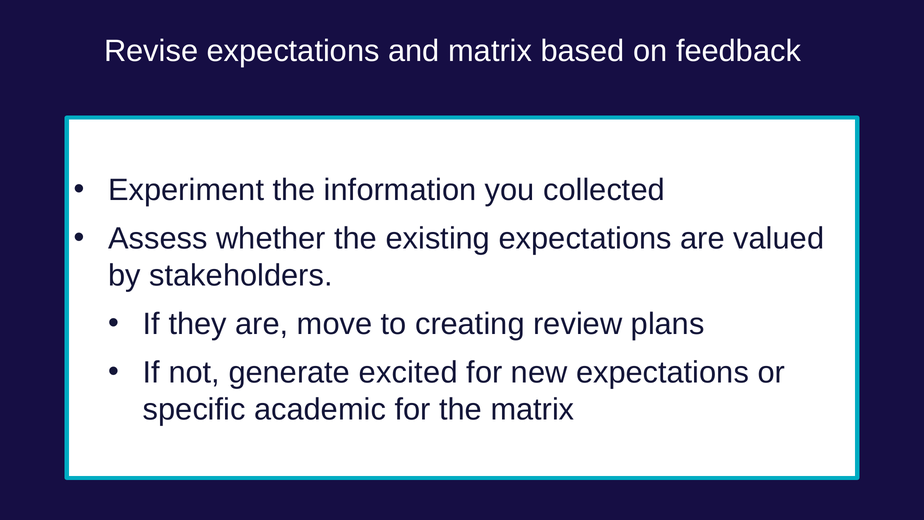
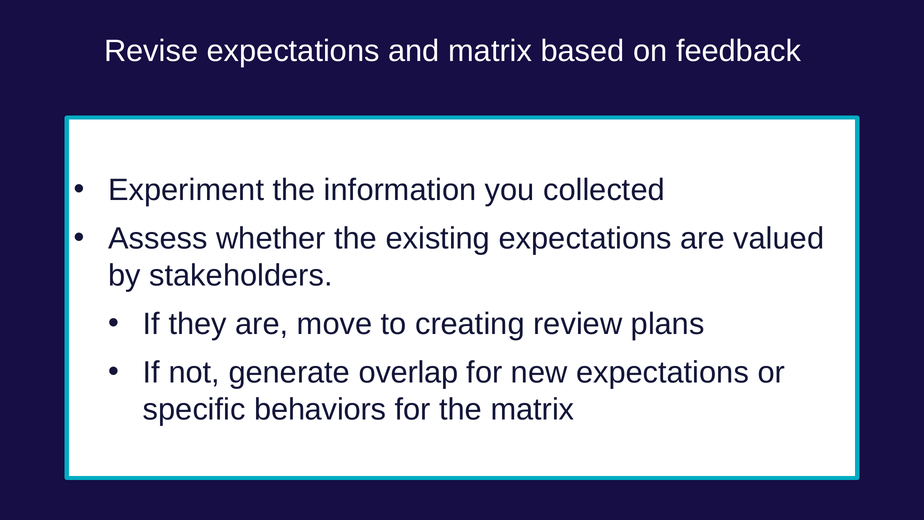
excited: excited -> overlap (408, 373)
academic: academic -> behaviors (320, 410)
